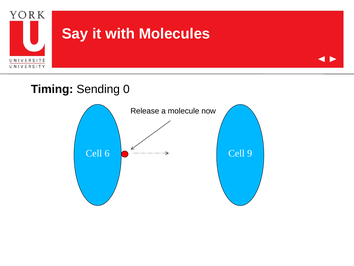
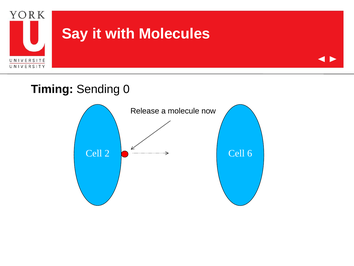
6: 6 -> 2 (107, 153)
9: 9 -> 6 (250, 153)
